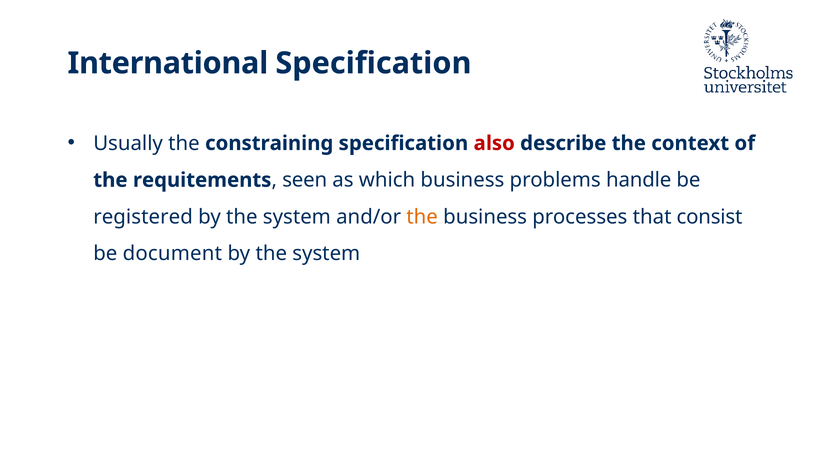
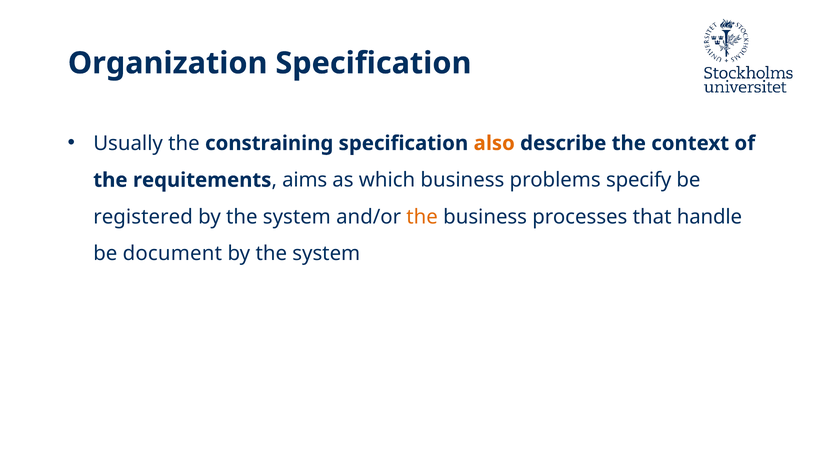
International: International -> Organization (168, 63)
also colour: red -> orange (494, 143)
seen: seen -> aims (305, 180)
handle: handle -> specify (639, 180)
consist: consist -> handle (709, 217)
